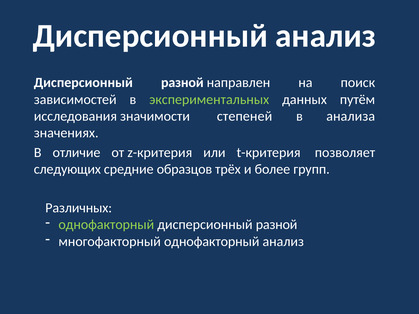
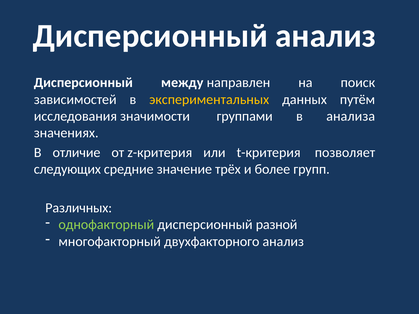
разной: разной -> между (182, 83)
экспериментальных colour: light green -> yellow (209, 100)
степеней: степеней -> группами (245, 116)
образцов: образцов -> значение (184, 169)
многофакторный однофакторный: однофакторный -> двухфакторного (212, 242)
